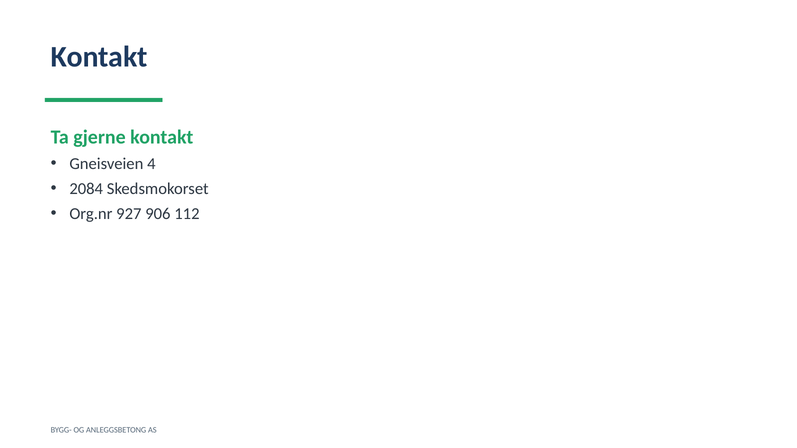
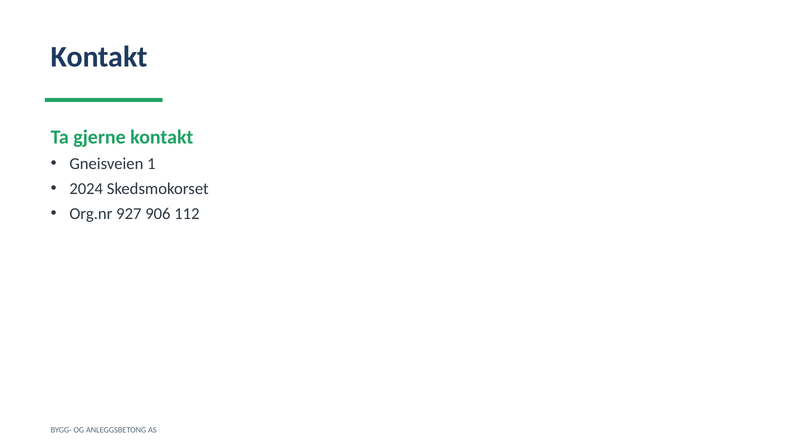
4: 4 -> 1 (151, 164)
2084: 2084 -> 2024 (86, 189)
